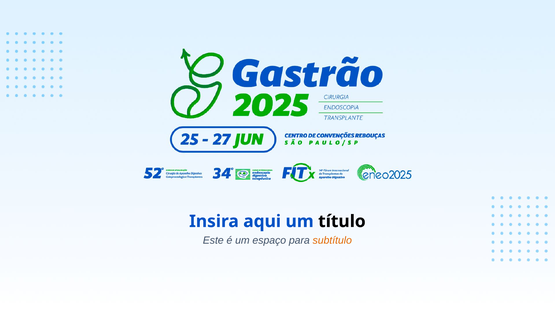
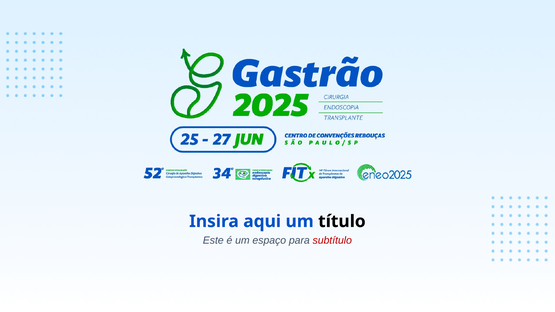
subtítulo colour: orange -> red (332, 241)
